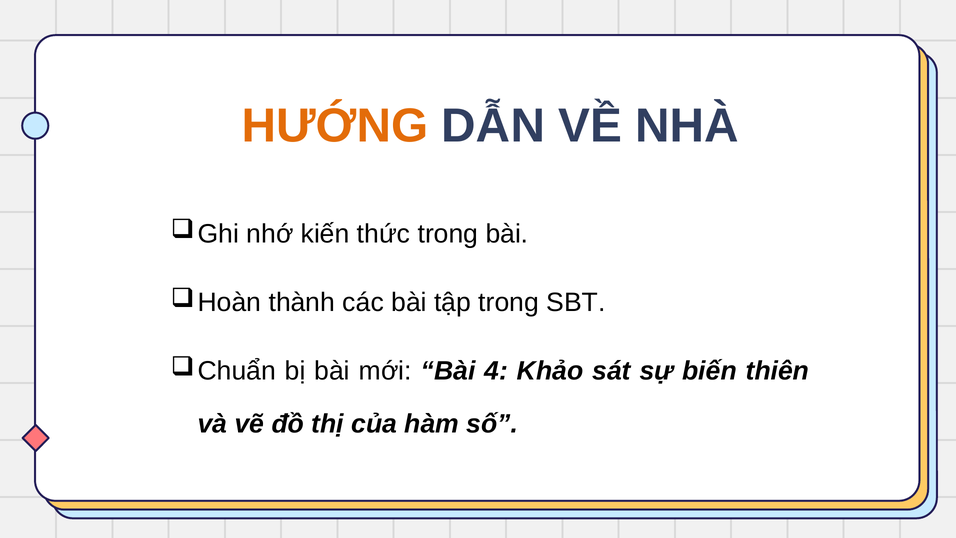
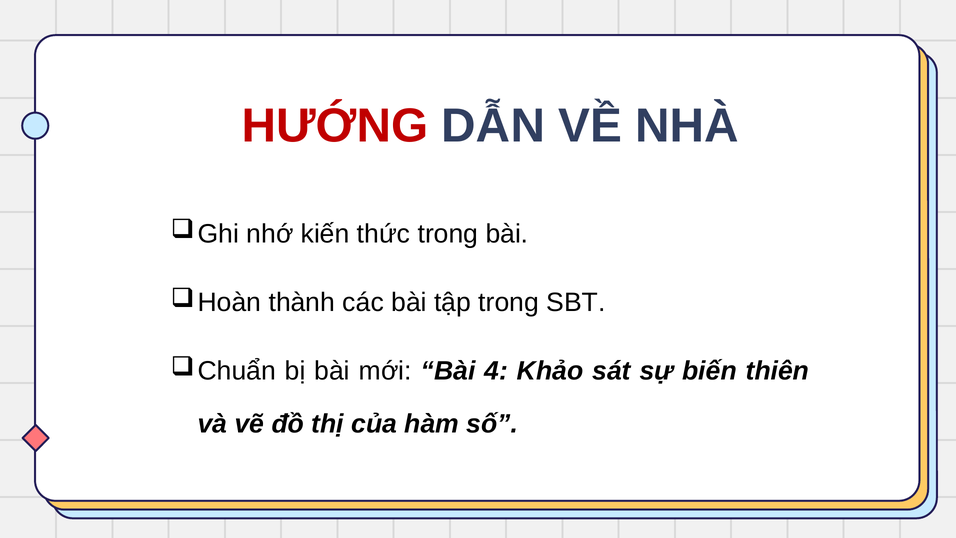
HƯỚNG colour: orange -> red (335, 126)
